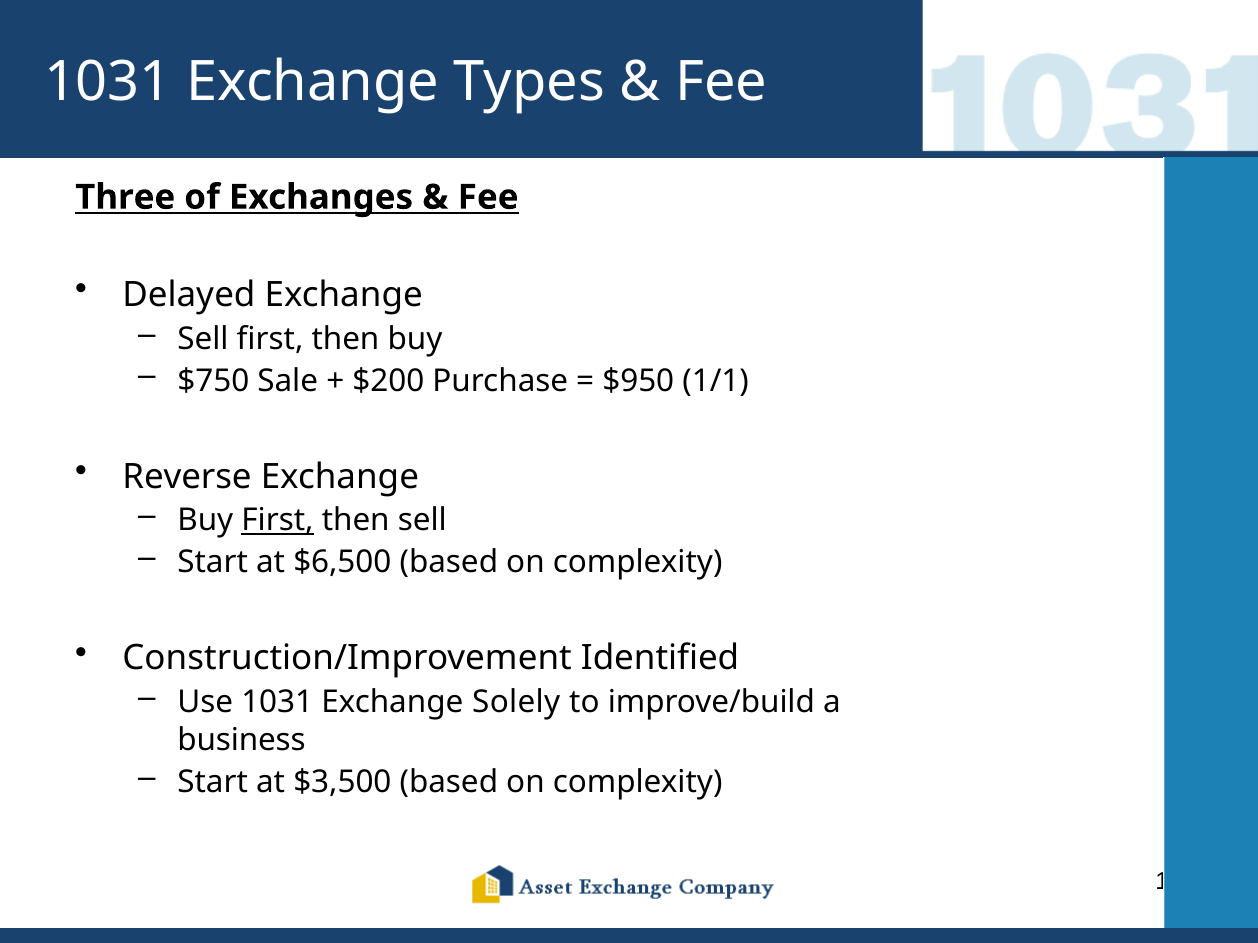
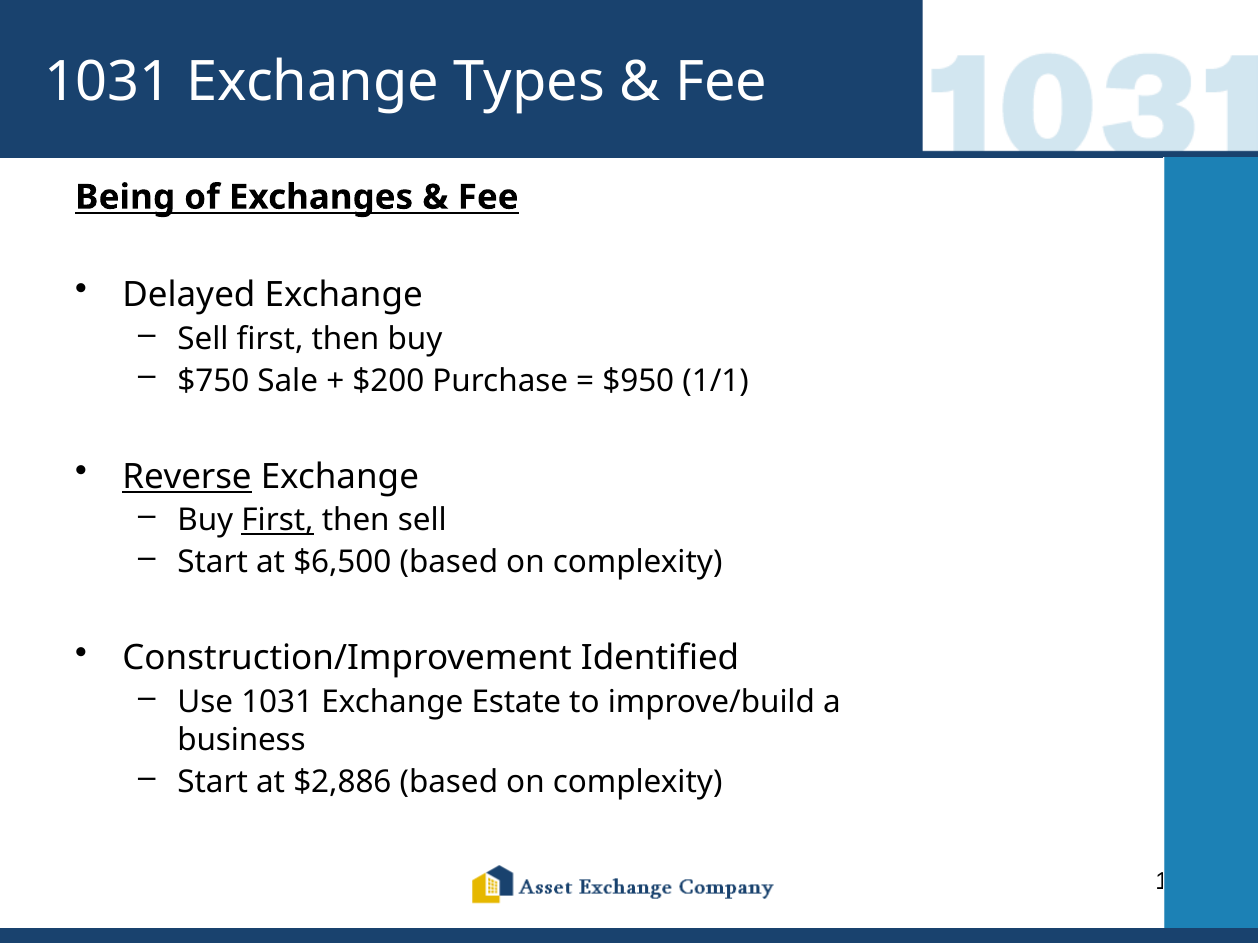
Three: Three -> Being (125, 197)
Reverse underline: none -> present (187, 477)
Solely: Solely -> Estate (516, 703)
$3,500: $3,500 -> $2,886 (342, 782)
